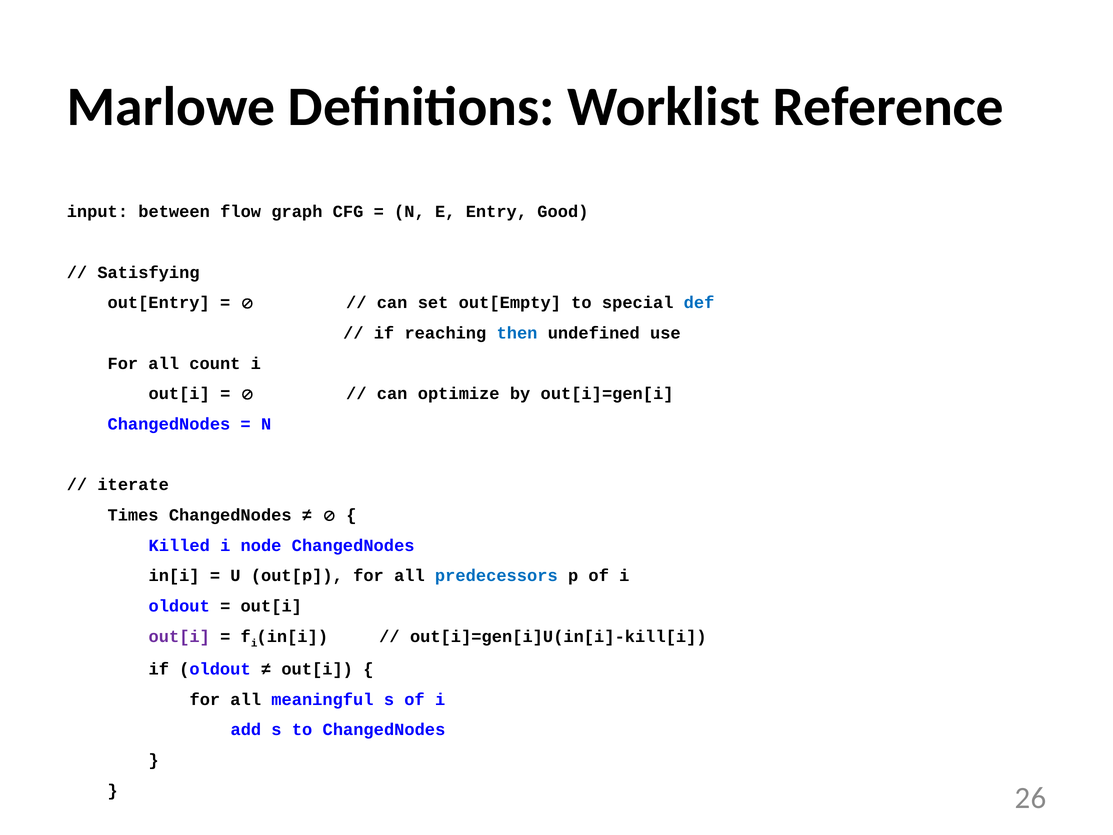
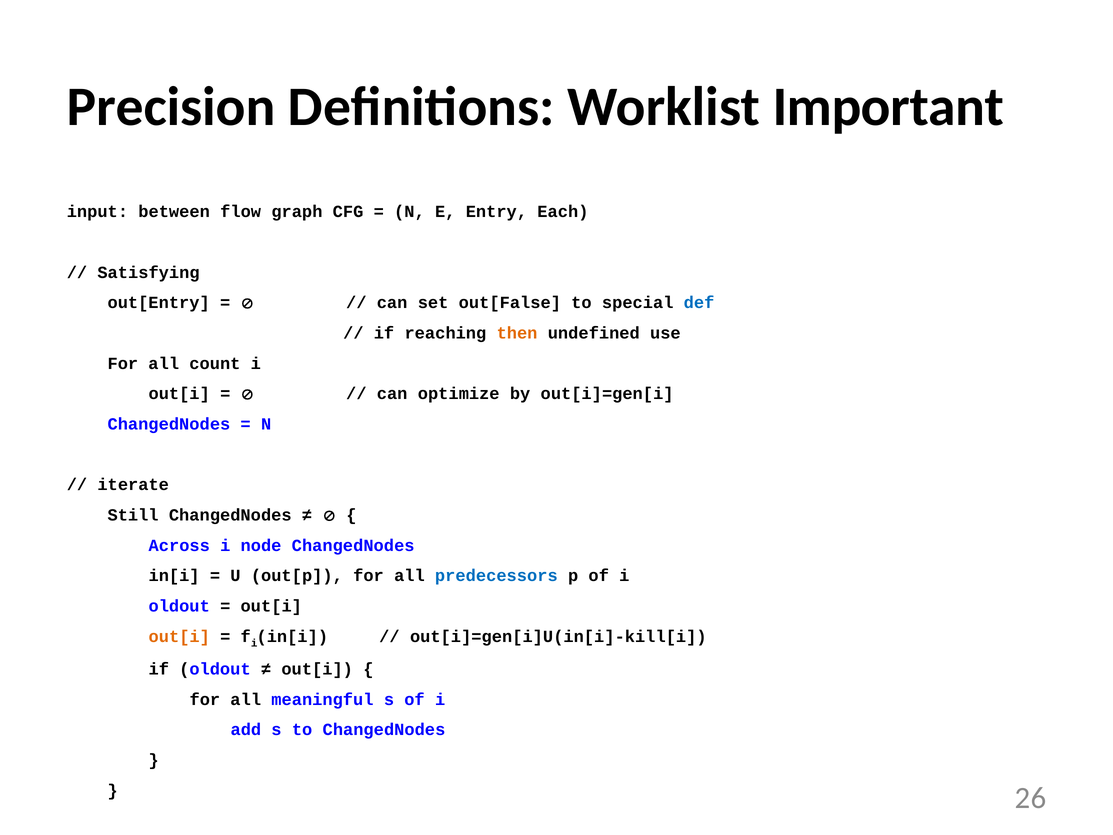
Marlowe: Marlowe -> Precision (171, 107)
Reference: Reference -> Important (888, 107)
Good: Good -> Each (563, 212)
out[Empty: out[Empty -> out[False (510, 303)
then colour: blue -> orange (517, 333)
Times: Times -> Still (133, 515)
Killed: Killed -> Across (179, 545)
out[i colour: purple -> orange (179, 636)
